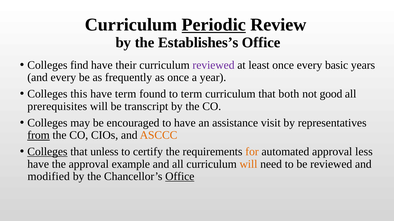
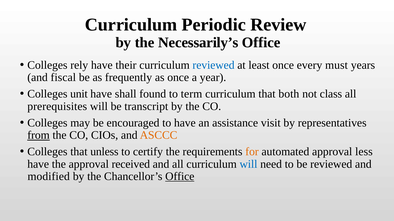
Periodic underline: present -> none (214, 25)
Establishes’s: Establishes’s -> Necessarily’s (198, 43)
find: find -> rely (79, 65)
reviewed colour: purple -> blue (214, 65)
basic: basic -> must (337, 65)
and every: every -> fiscal (63, 78)
this: this -> unit (79, 94)
have term: term -> shall (126, 94)
good: good -> class (331, 94)
Colleges underline: present -> none (47, 152)
example: example -> received (131, 164)
will colour: orange -> blue (248, 164)
